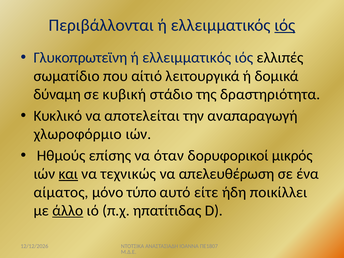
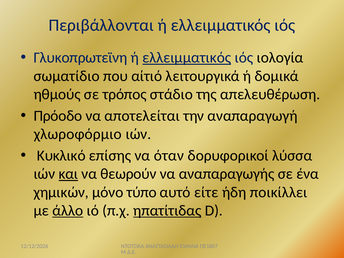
ιός underline: present -> none (285, 25)
ελλειμματικός underline: none -> present (187, 58)
ελλιπές: ελλιπές -> ιολογία (280, 58)
δύναμη: δύναμη -> ηθμούς (57, 94)
κυβική: κυβική -> τρόπος (125, 94)
δραστηριότητα: δραστηριότητα -> απελευθέρωση (270, 94)
Κυκλικό: Κυκλικό -> Πρόοδο (58, 116)
Ηθμούς: Ηθμούς -> Κυκλικό (61, 156)
μικρός: μικρός -> λύσσα (292, 156)
τεχνικώς: τεχνικώς -> θεωρούν (128, 174)
απελευθέρωση: απελευθέρωση -> αναπαραγωγής (227, 174)
αίματος: αίματος -> χημικών (61, 192)
ηπατίτιδας underline: none -> present (167, 211)
